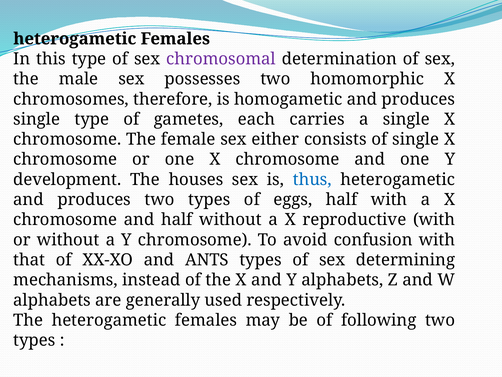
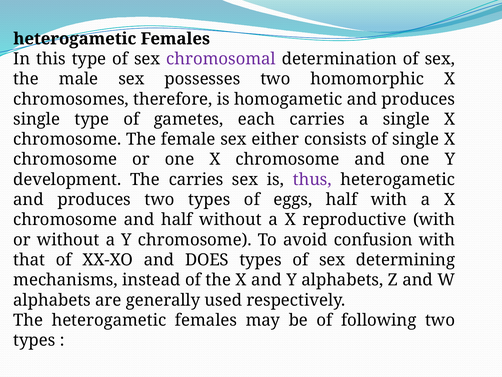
The houses: houses -> carries (196, 179)
thus colour: blue -> purple (312, 179)
ANTS: ANTS -> DOES (207, 260)
